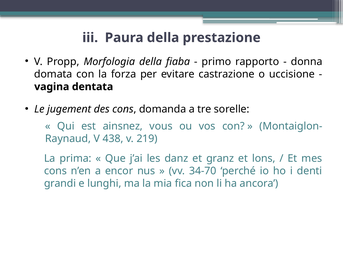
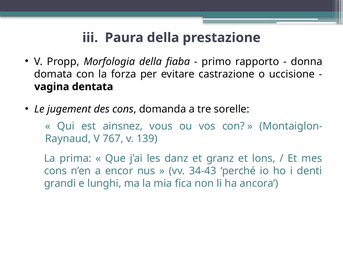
438: 438 -> 767 (113, 139)
219: 219 -> 139 (147, 139)
34-70: 34-70 -> 34-43 (203, 171)
